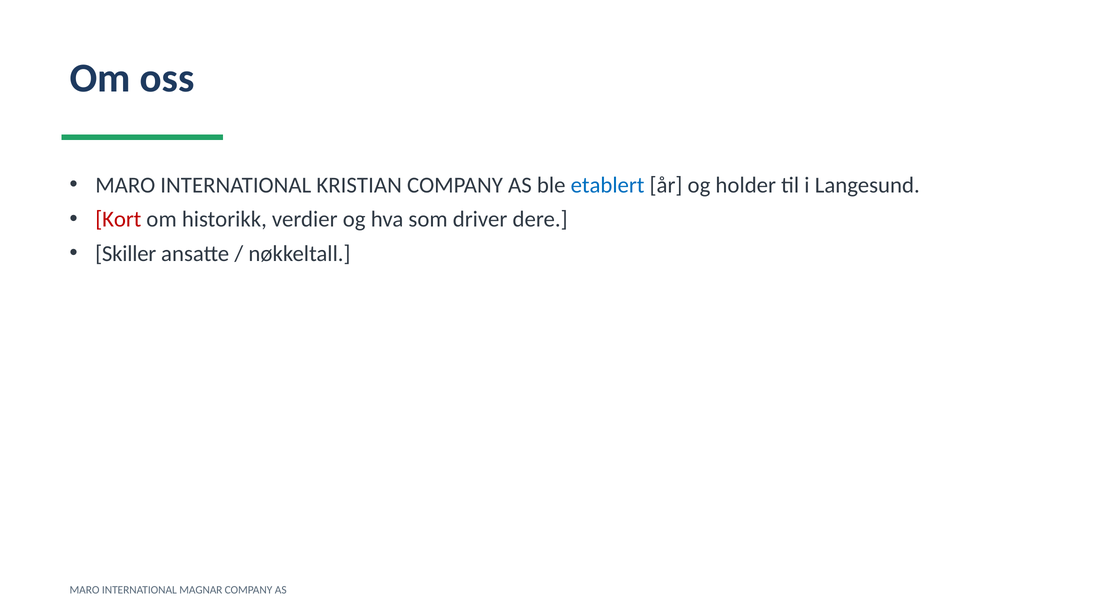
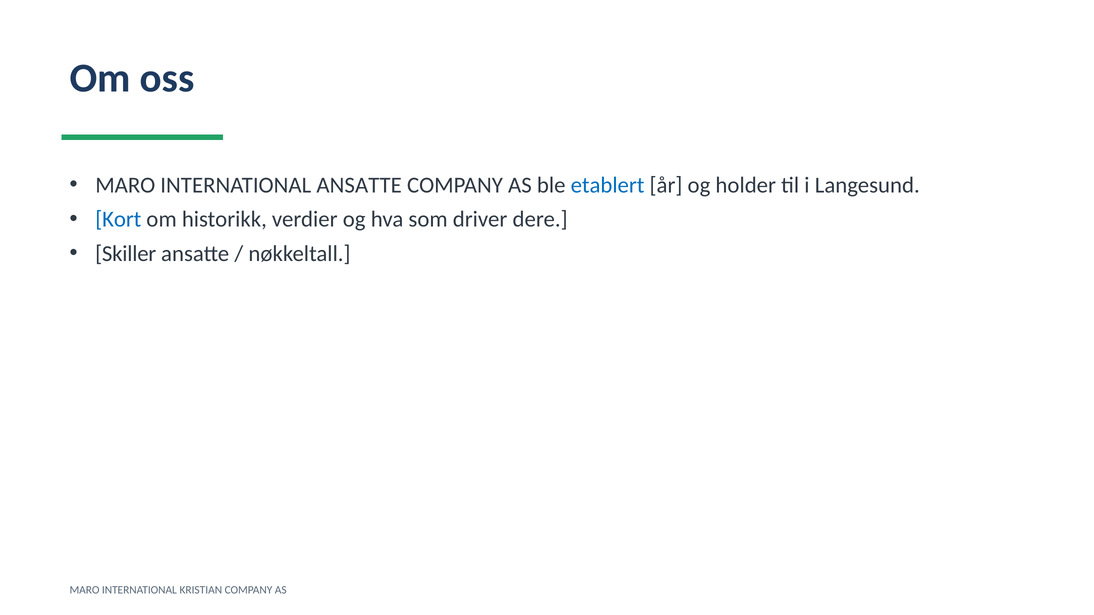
INTERNATIONAL KRISTIAN: KRISTIAN -> ANSATTE (359, 185)
Kort colour: red -> blue (118, 219)
MAGNAR: MAGNAR -> KRISTIAN (201, 590)
